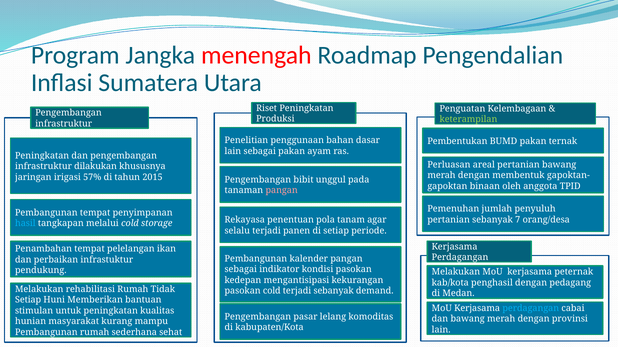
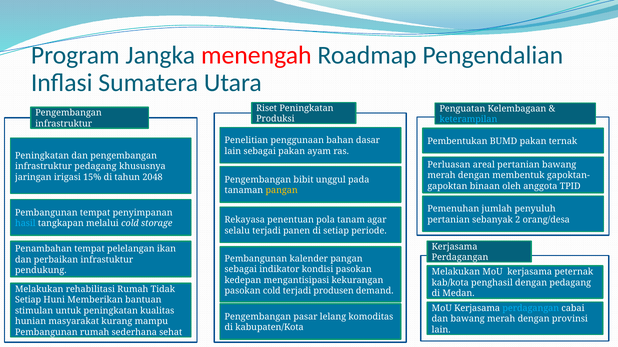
keterampilan colour: light green -> light blue (468, 120)
infrastruktur dilakukan: dilakukan -> pedagang (95, 167)
57%: 57% -> 15% (92, 177)
2015: 2015 -> 2048 (153, 177)
pangan colour: pink -> yellow (282, 191)
7: 7 -> 2 (518, 220)
terjadi sebanyak: sebanyak -> produsen (334, 292)
